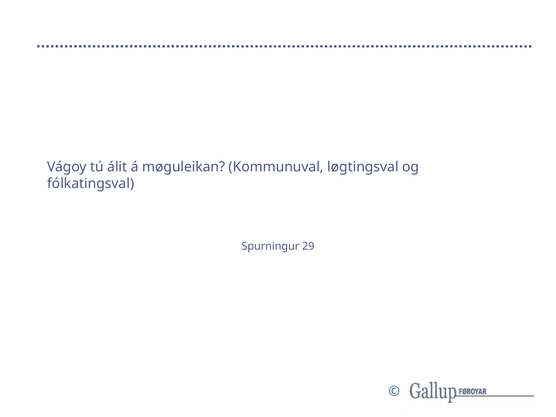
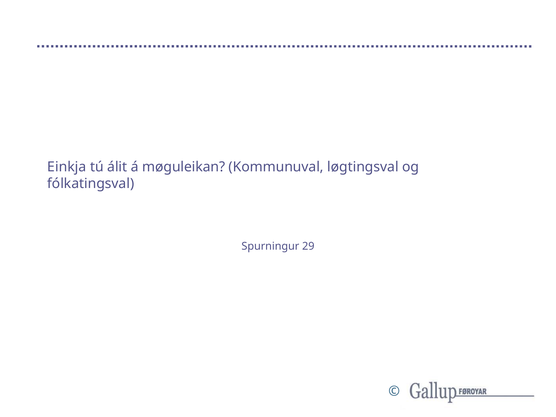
Vágoy: Vágoy -> Einkja (67, 167)
